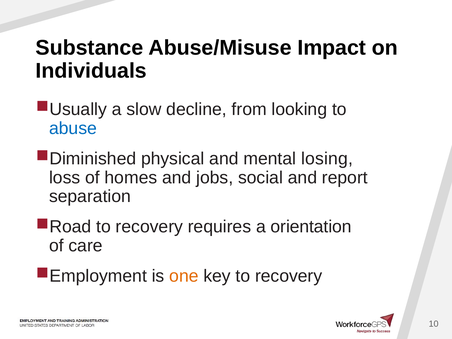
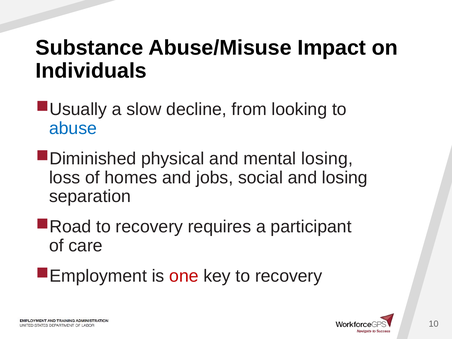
and report: report -> losing (345, 178)
orientation: orientation -> participant (311, 227)
one colour: orange -> red (184, 276)
